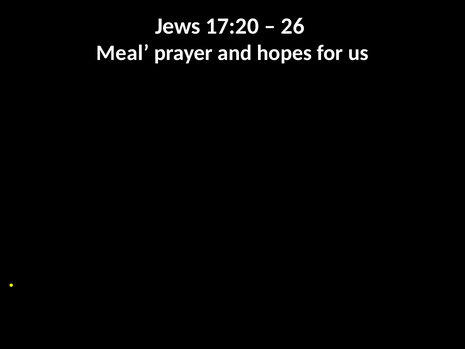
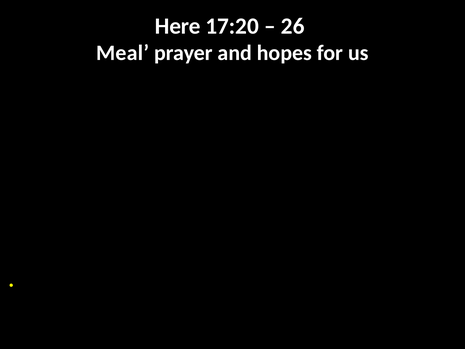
Jews: Jews -> Here (178, 26)
